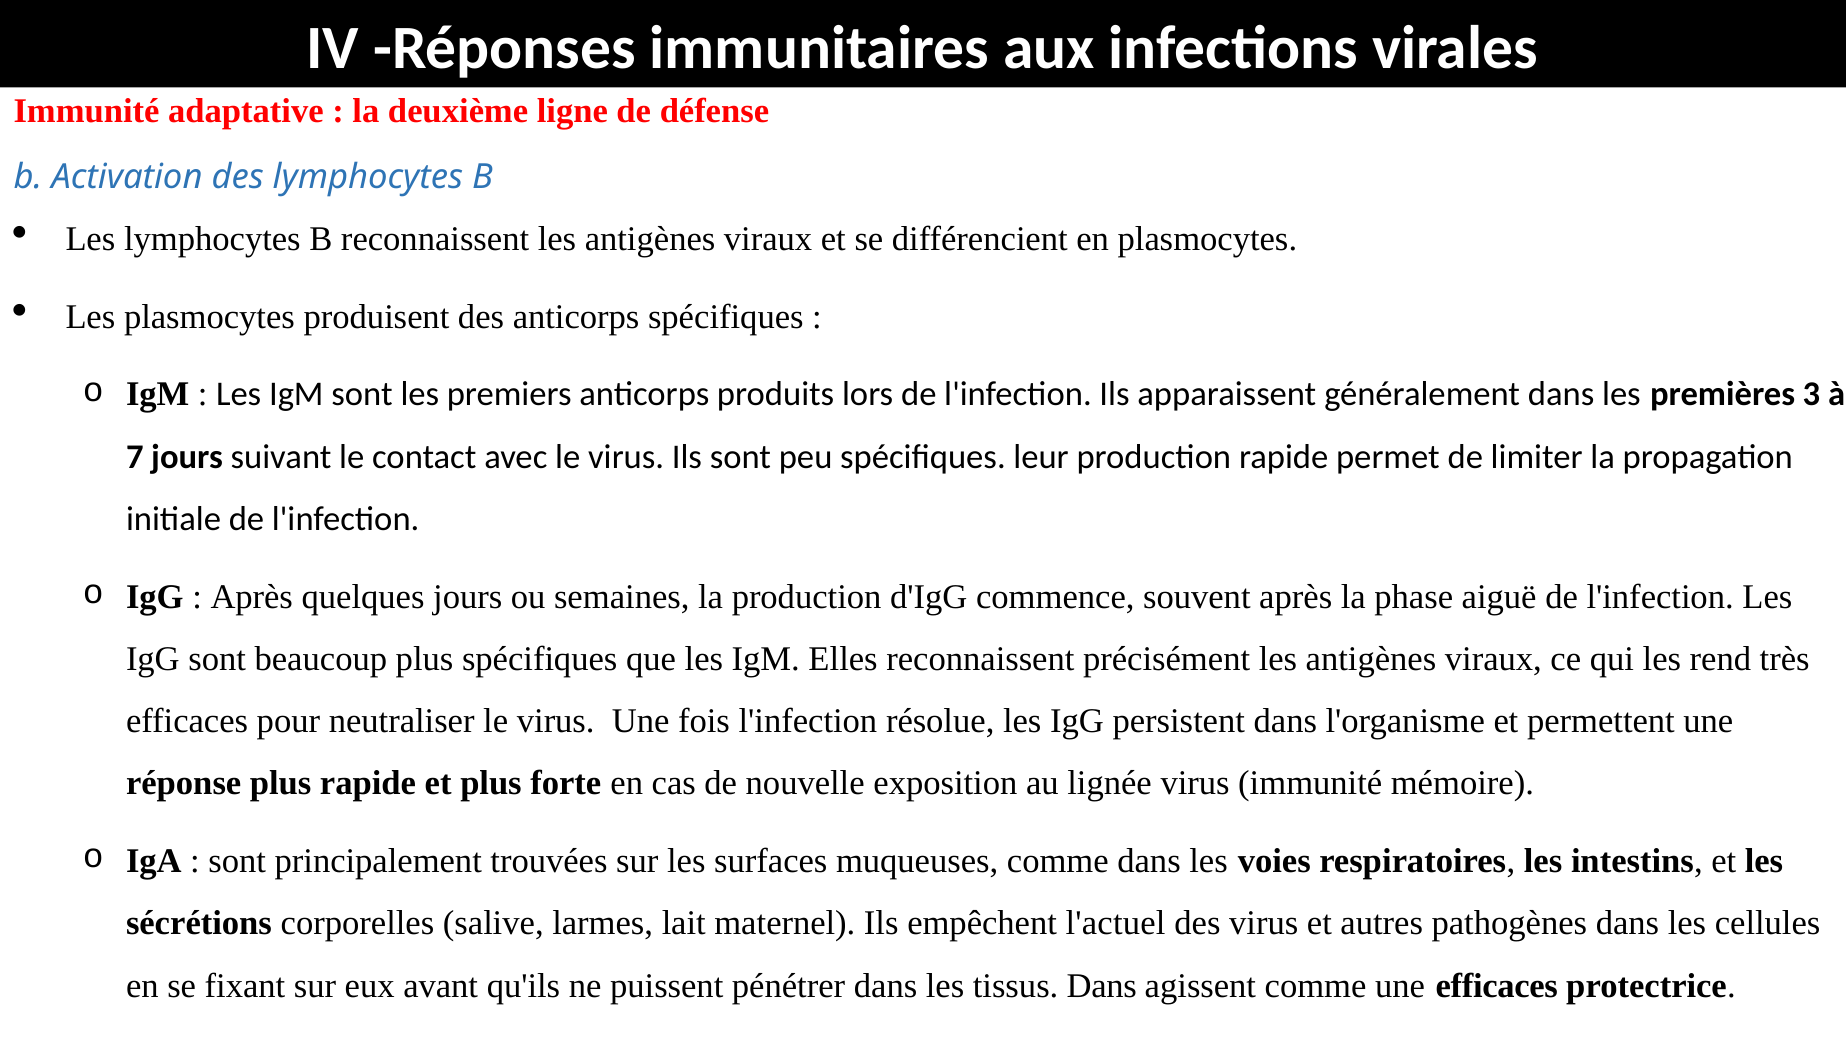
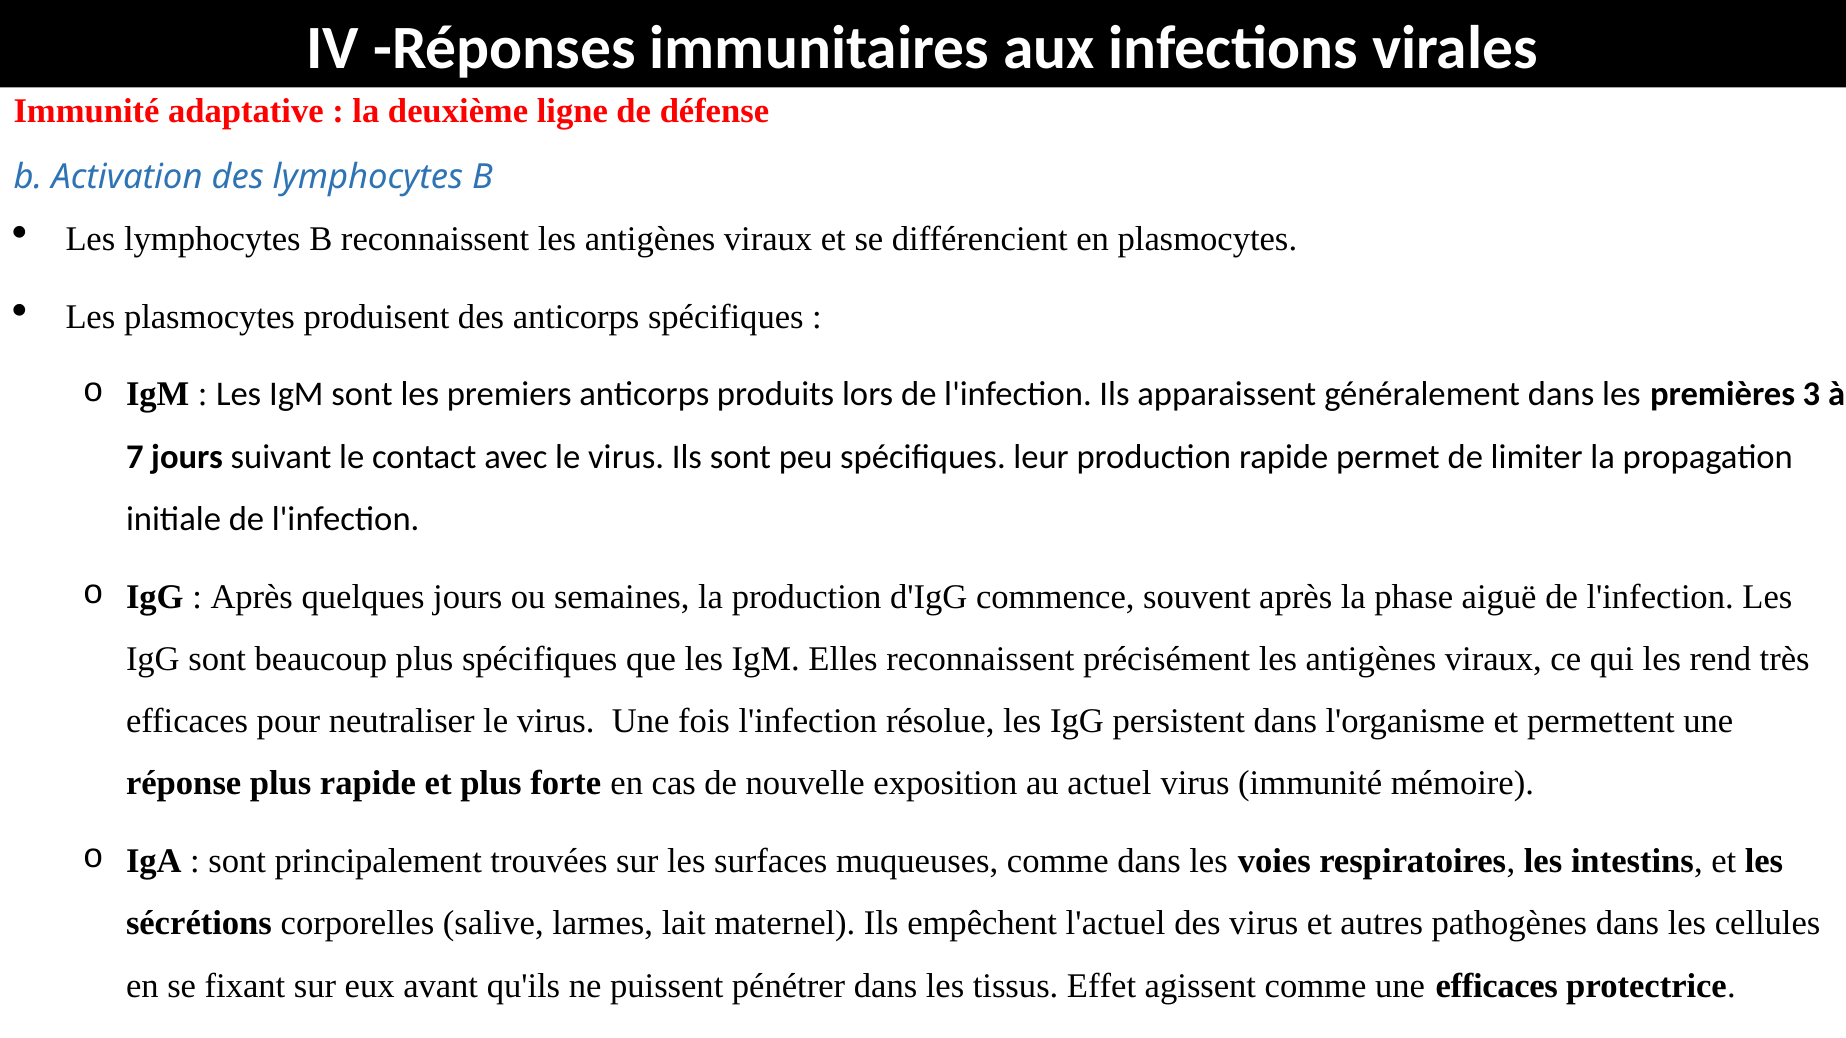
lignée: lignée -> actuel (1109, 784)
tissus Dans: Dans -> Effet (1102, 986)
